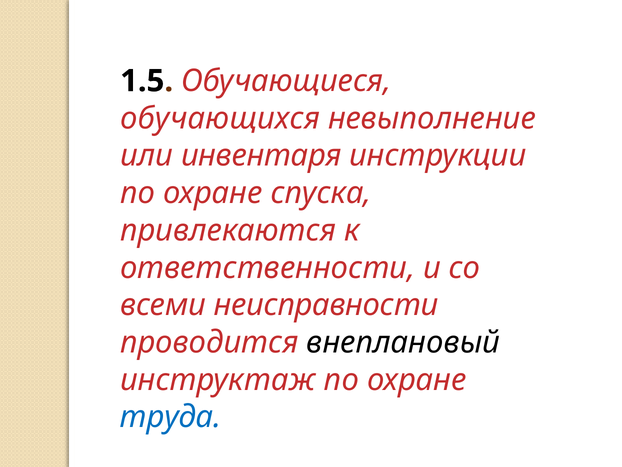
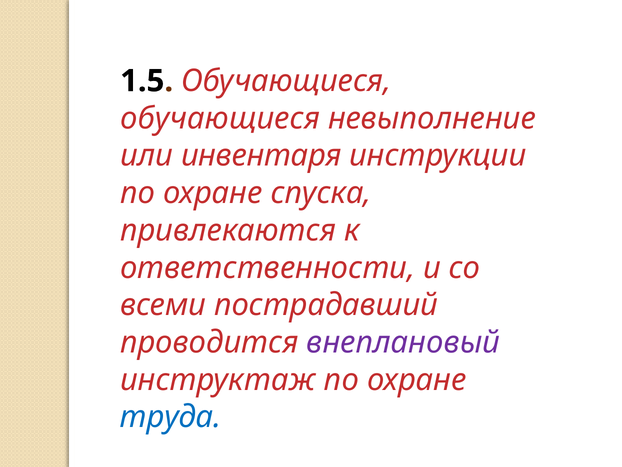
обучающихся: обучающихся -> обучающиеся (220, 118)
неисправности: неисправности -> пострадавший (326, 305)
внеплановый colour: black -> purple (403, 342)
